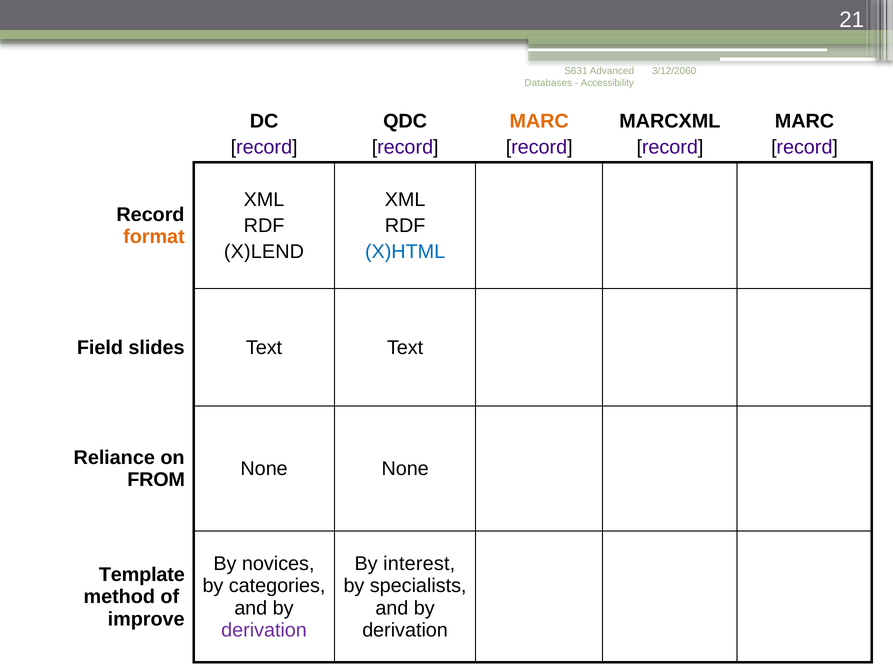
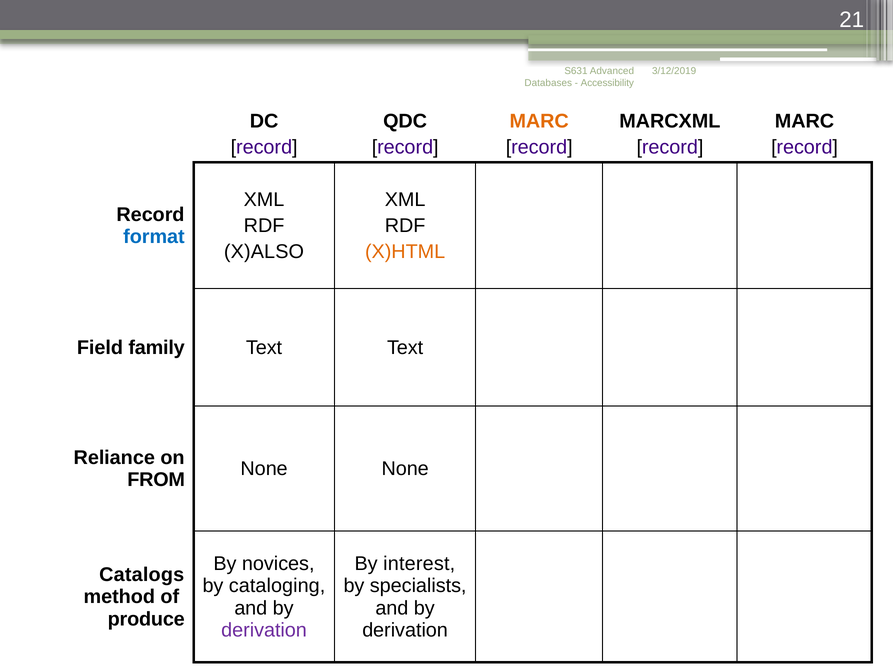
3/12/2060: 3/12/2060 -> 3/12/2019 (674, 71)
format colour: orange -> blue (154, 237)
X)LEND: X)LEND -> X)ALSO (264, 252)
X)HTML colour: blue -> orange (405, 252)
slides: slides -> family (157, 348)
Template: Template -> Catalogs (142, 575)
categories: categories -> cataloging (277, 586)
improve: improve -> produce (146, 619)
